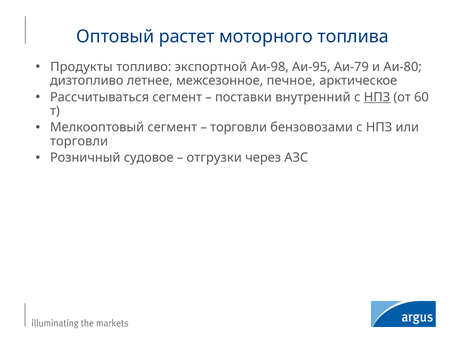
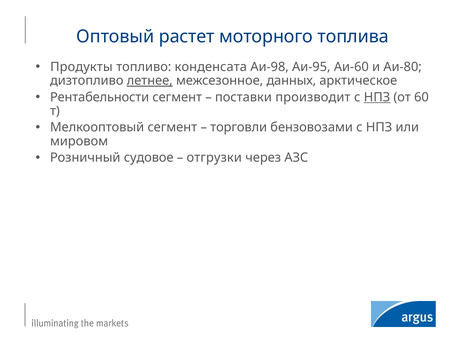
экспортной: экспортной -> конденсата (211, 67)
Аи-79: Аи-79 -> Аи-60 (351, 67)
летнее underline: none -> present (150, 81)
печное: печное -> данных (291, 81)
Рассчитываться: Рассчитываться -> Рентабельности (100, 97)
внутренний: внутренний -> производит (313, 97)
торговли: торговли -> мировом (79, 141)
